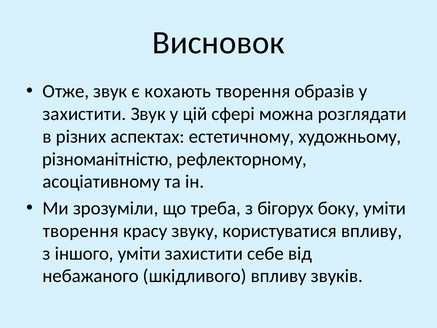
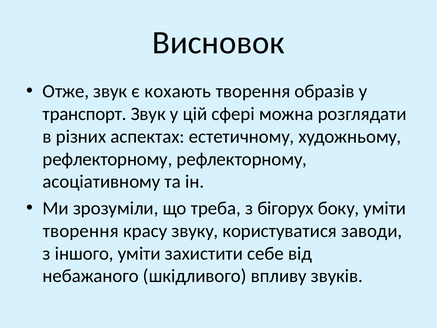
захистити: захистити -> транспорт (85, 114)
різноманітністю: різноманітністю -> рефлекторному (107, 159)
користуватися впливу: впливу -> заводи (372, 231)
